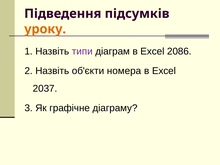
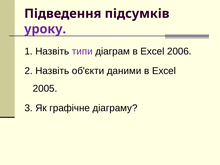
уроку colour: orange -> purple (45, 29)
2086: 2086 -> 2006 (179, 51)
номера: номера -> даними (124, 71)
2037: 2037 -> 2005 (45, 88)
